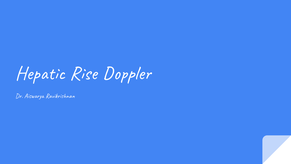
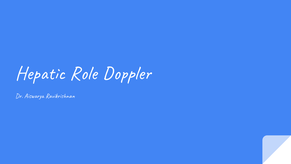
Rise: Rise -> Role (83, 73)
